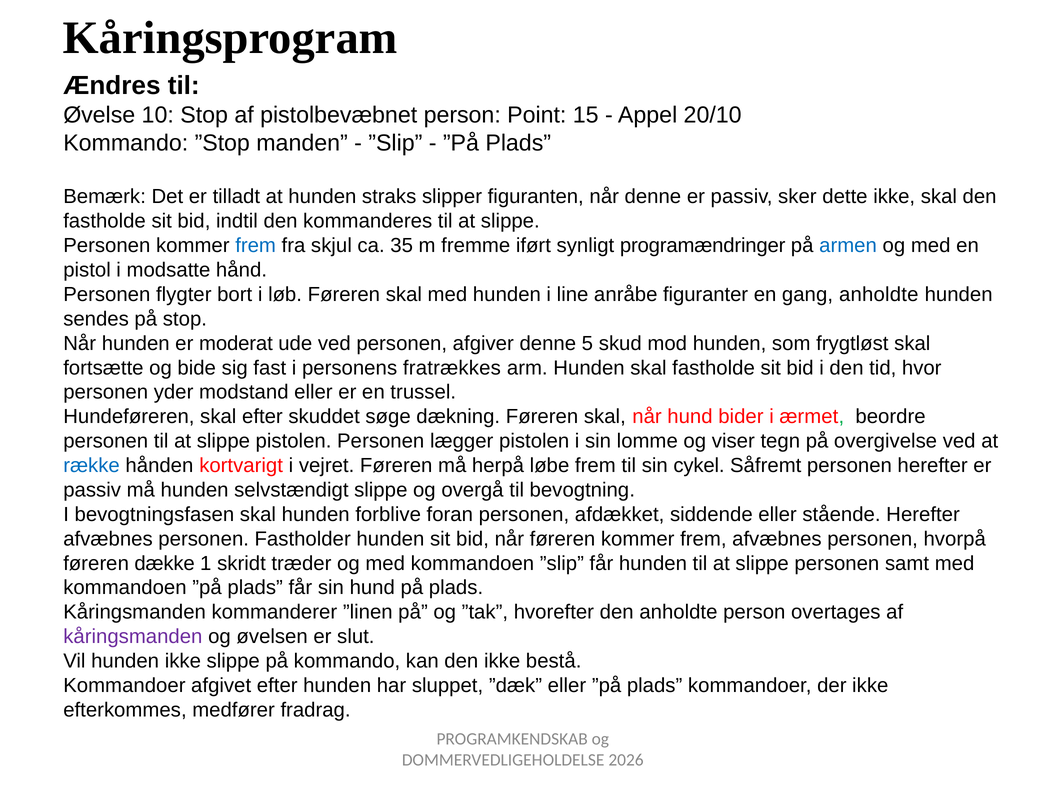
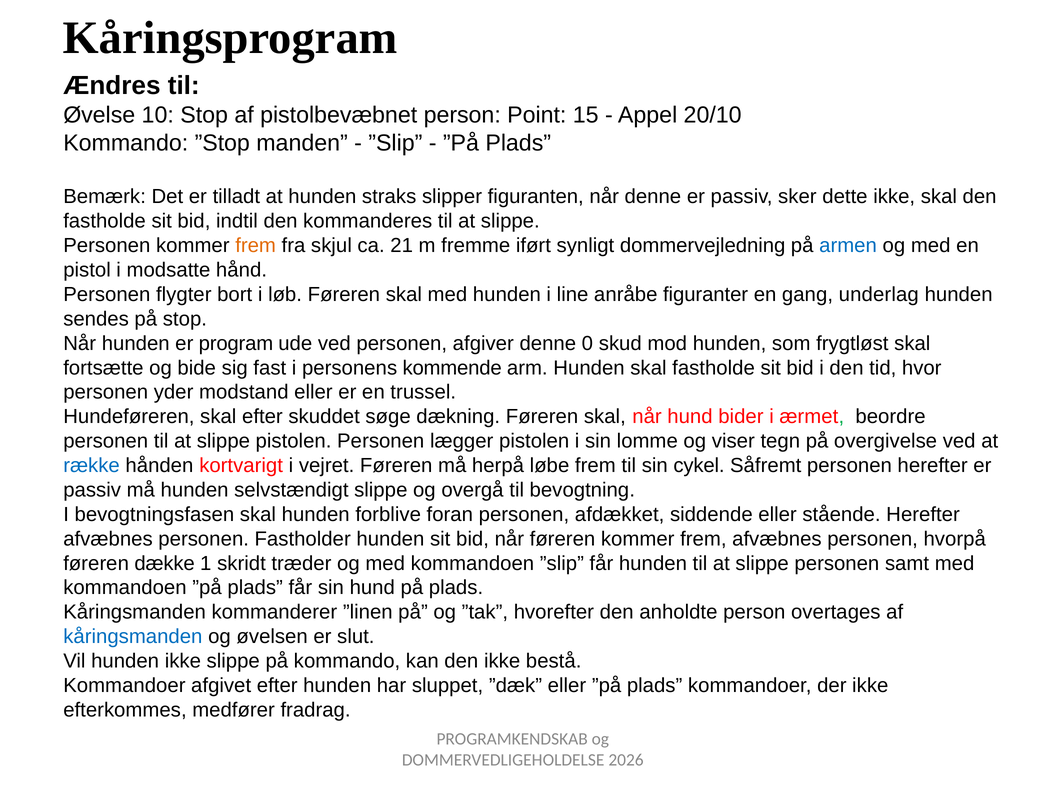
frem colour: blue -> orange (256, 245)
35: 35 -> 21 (402, 245)
programændringer: programændringer -> dommervejledning (703, 245)
gang anholdte: anholdte -> underlag (879, 294)
moderat: moderat -> program (236, 343)
5: 5 -> 0 (587, 343)
fratrækkes: fratrækkes -> kommende (452, 368)
kåringsmanden colour: purple -> blue (133, 636)
